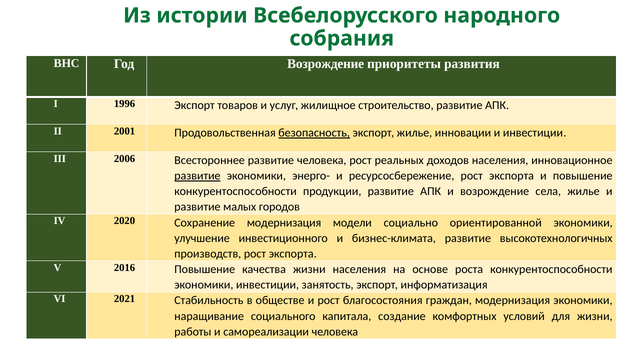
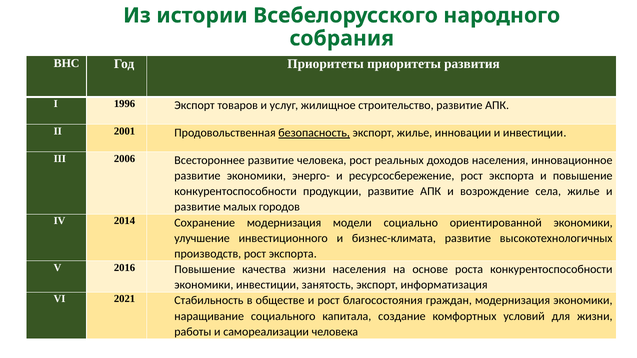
Год Возрождение: Возрождение -> Приоритеты (326, 64)
развитие underline: present -> none (197, 176)
2020: 2020 -> 2014 (125, 221)
